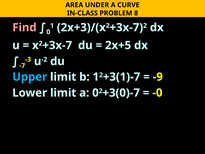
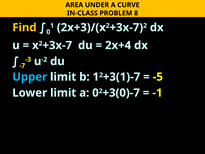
Find colour: pink -> yellow (24, 27)
2x+5: 2x+5 -> 2x+4 (118, 45)
-9: -9 -> -5 (158, 77)
-0: -0 -> -1 (157, 93)
